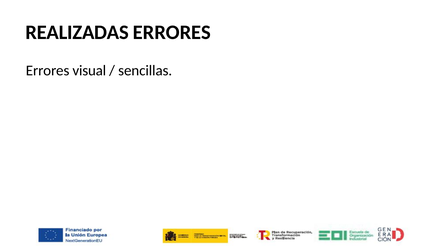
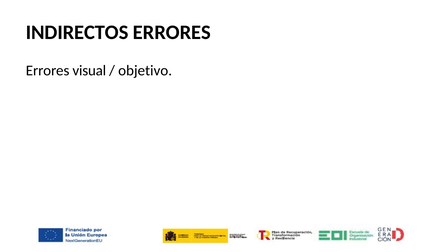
REALIZADAS: REALIZADAS -> INDIRECTOS (77, 33)
sencillas: sencillas -> objetivo (145, 70)
